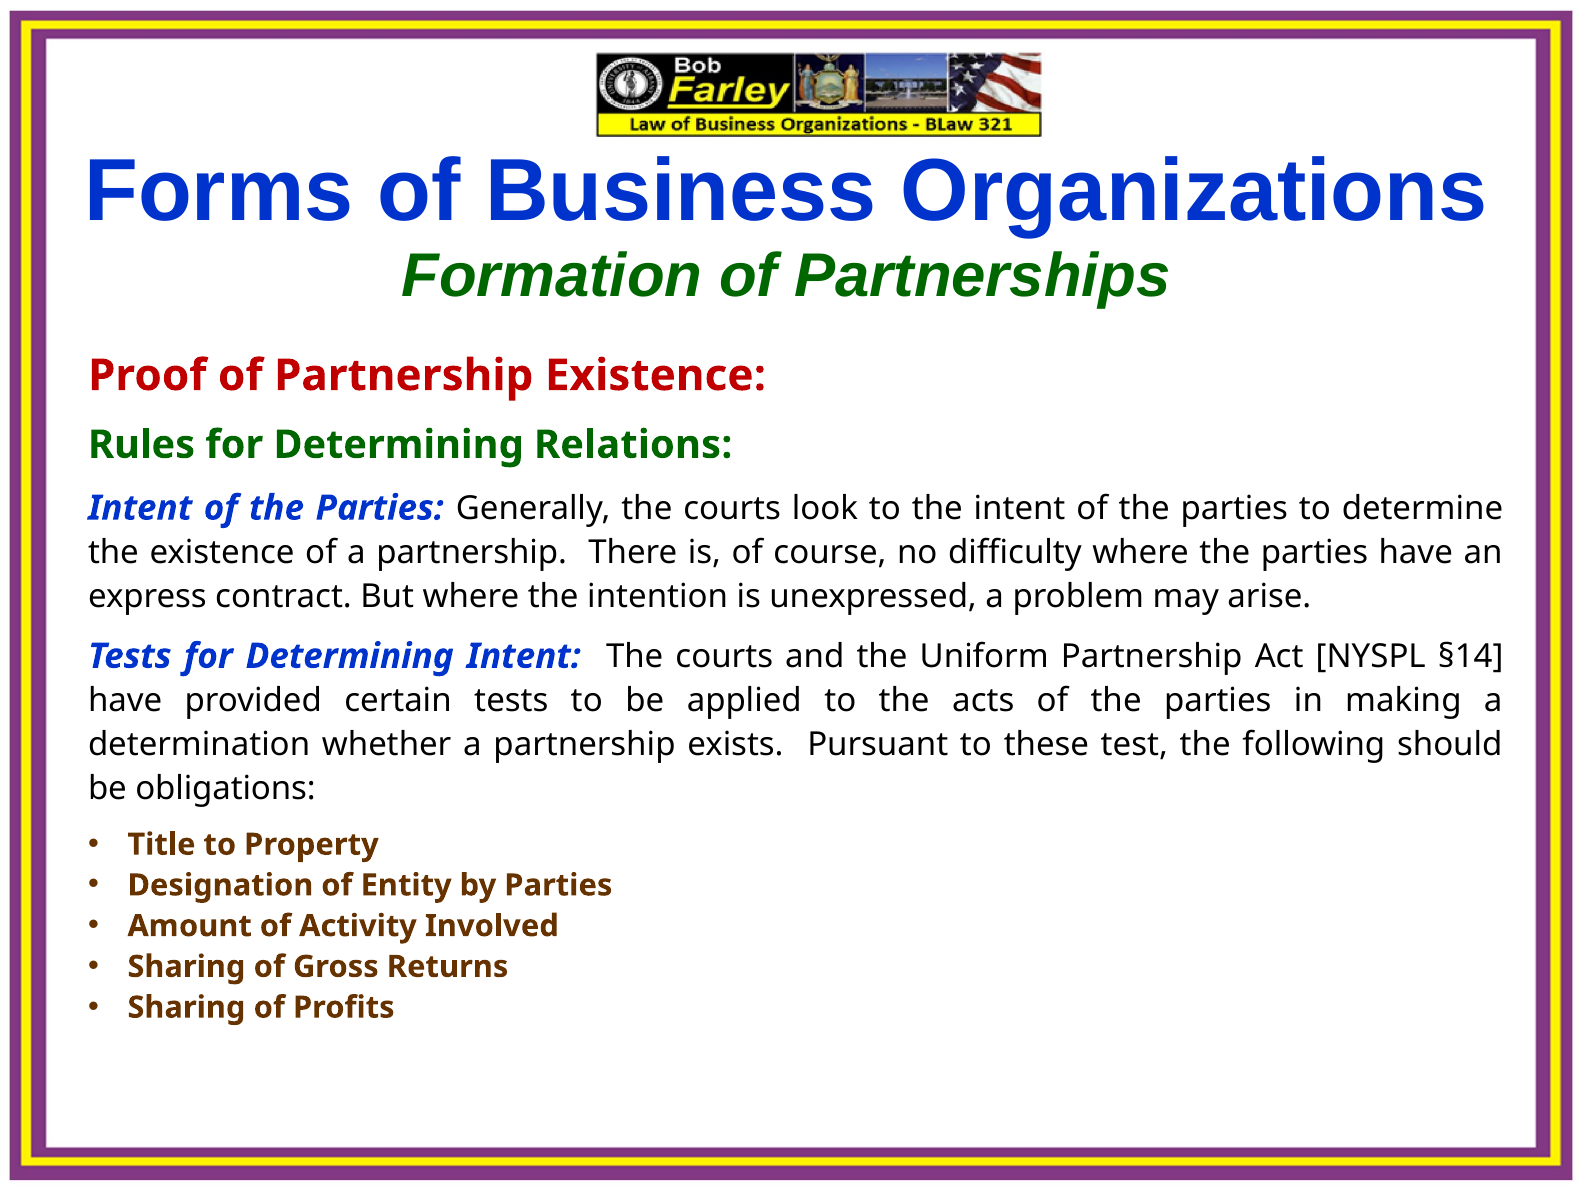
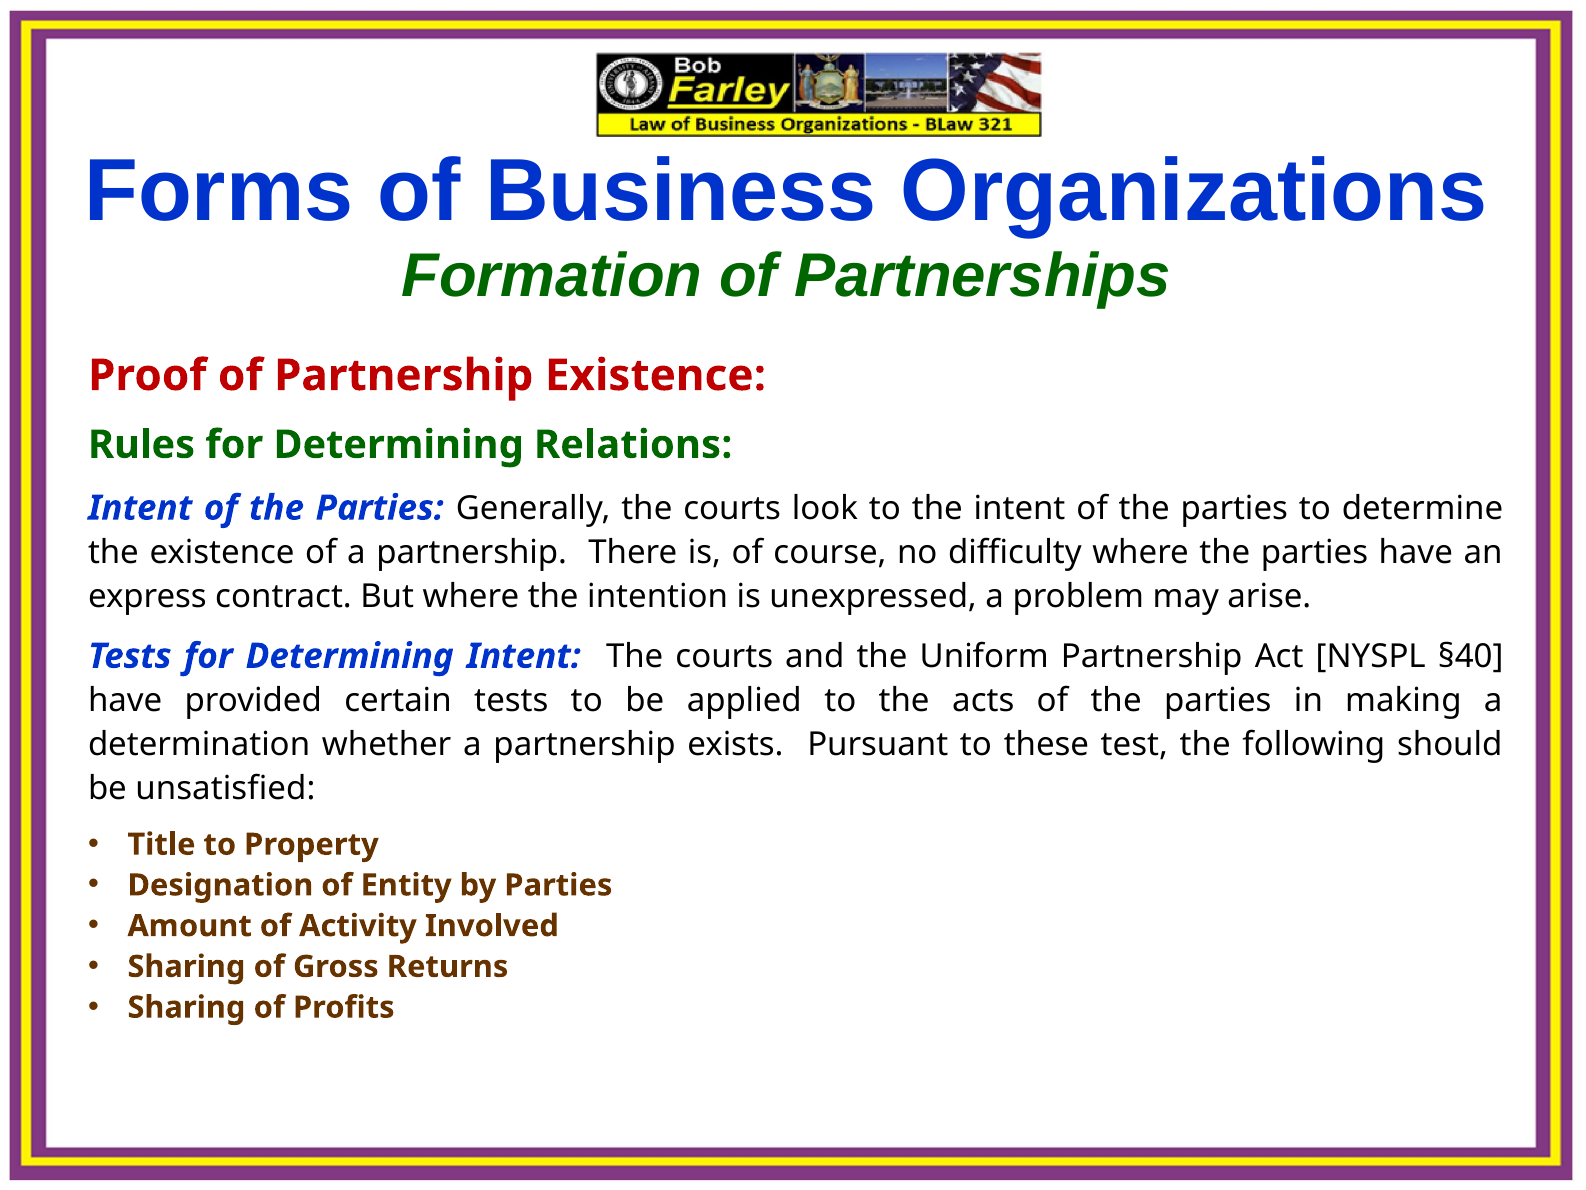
§14: §14 -> §40 (1471, 657)
obligations: obligations -> unsatisfied (225, 788)
